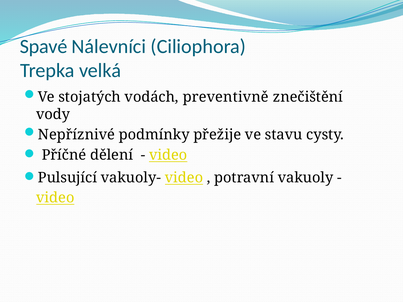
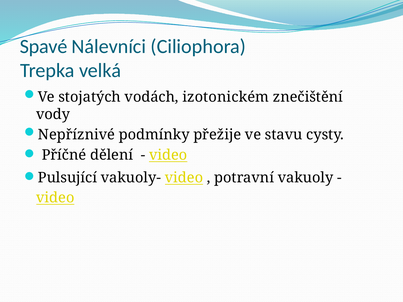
preventivně: preventivně -> izotonickém (226, 97)
